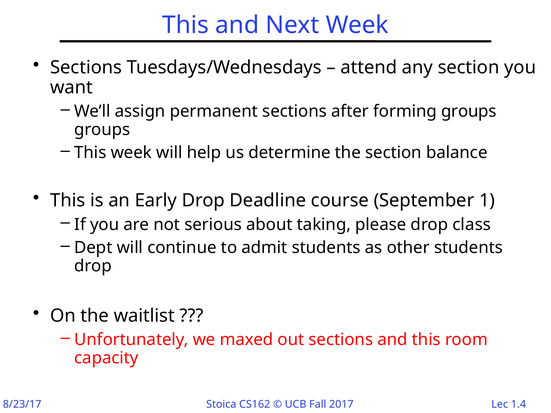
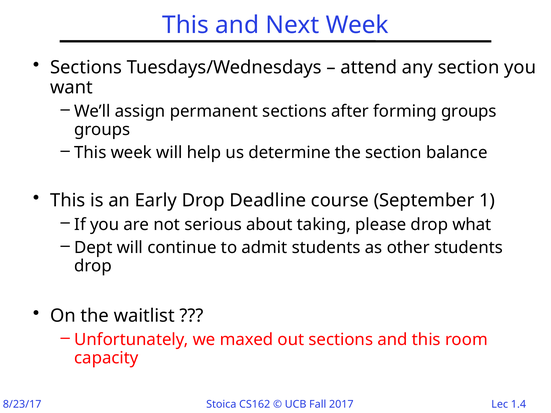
class: class -> what (472, 225)
